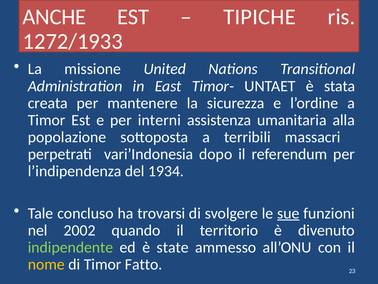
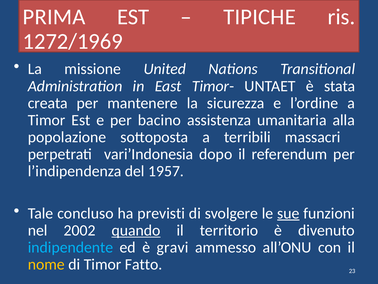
ANCHE: ANCHE -> PRIMA (54, 17)
1272/1933: 1272/1933 -> 1272/1969 (73, 41)
interni: interni -> bacino (159, 120)
1934: 1934 -> 1957 (166, 171)
trovarsi: trovarsi -> previsti (161, 213)
quando underline: none -> present (136, 230)
indipendente colour: light green -> light blue (71, 247)
state: state -> gravi (173, 247)
